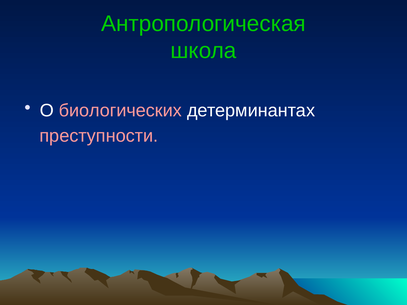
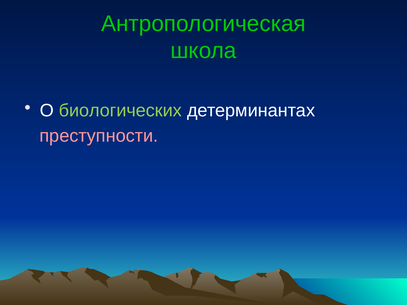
биологических colour: pink -> light green (120, 111)
